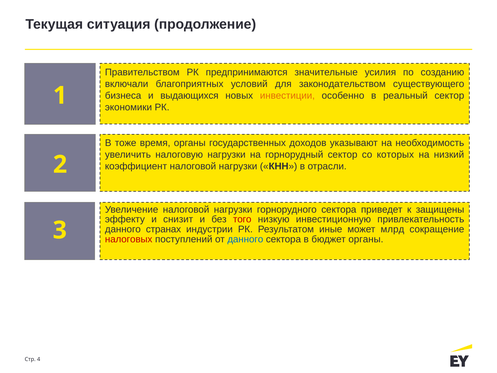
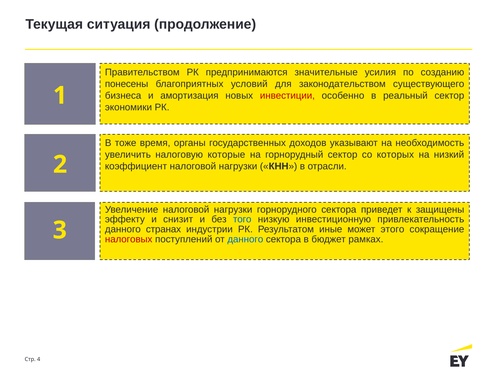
включали: включали -> понесены (127, 84)
выдающихся: выдающихся -> амортизация (189, 96)
инвестиции colour: orange -> red (287, 96)
налоговую нагрузки: нагрузки -> которые (226, 155)
того colour: red -> blue (242, 219)
млрд: млрд -> этого (392, 229)
бюджет органы: органы -> рамках (366, 239)
